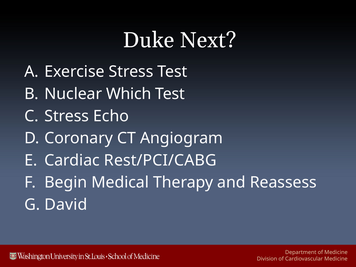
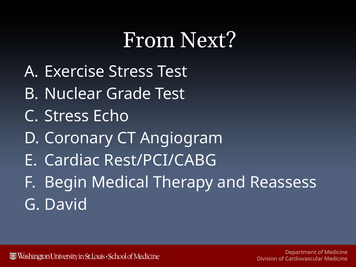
Duke: Duke -> From (149, 40)
Which: Which -> Grade (129, 94)
